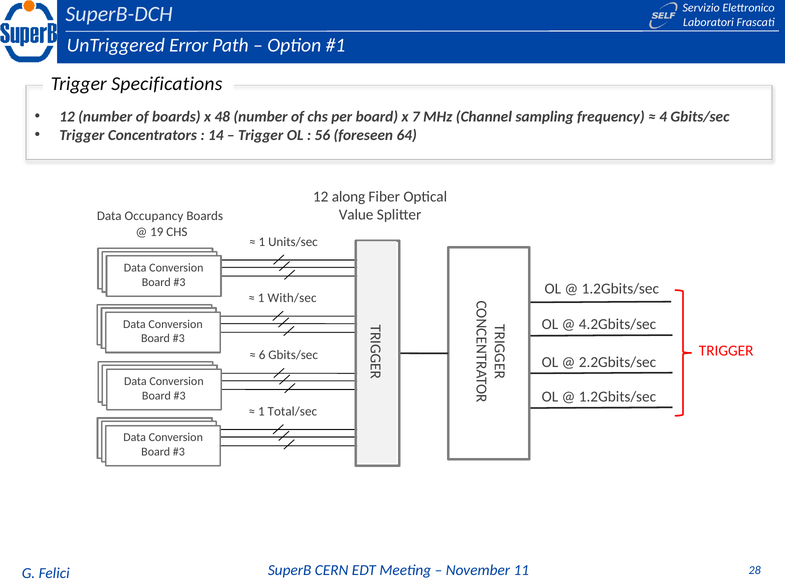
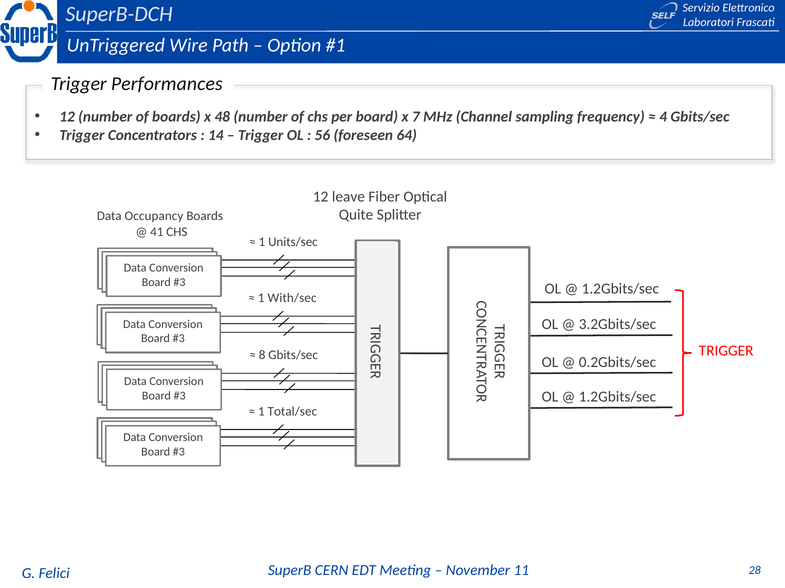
Error: Error -> Wire (188, 45)
Specifications: Specifications -> Performances (167, 84)
along: along -> leave (348, 197)
Value: Value -> Quite (356, 215)
19: 19 -> 41 (157, 232)
4.2Gbits/sec: 4.2Gbits/sec -> 3.2Gbits/sec (617, 325)
6: 6 -> 8 (262, 356)
2.2Gbits/sec: 2.2Gbits/sec -> 0.2Gbits/sec (617, 362)
